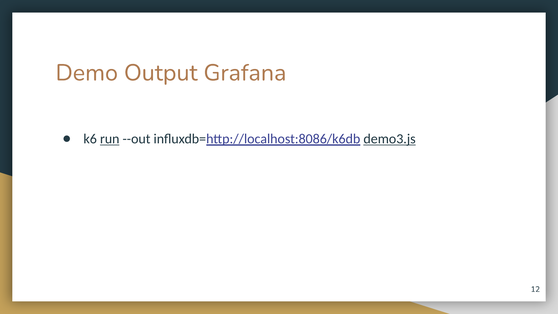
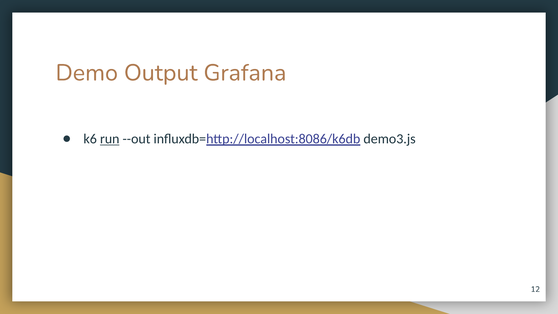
demo3.js underline: present -> none (390, 139)
